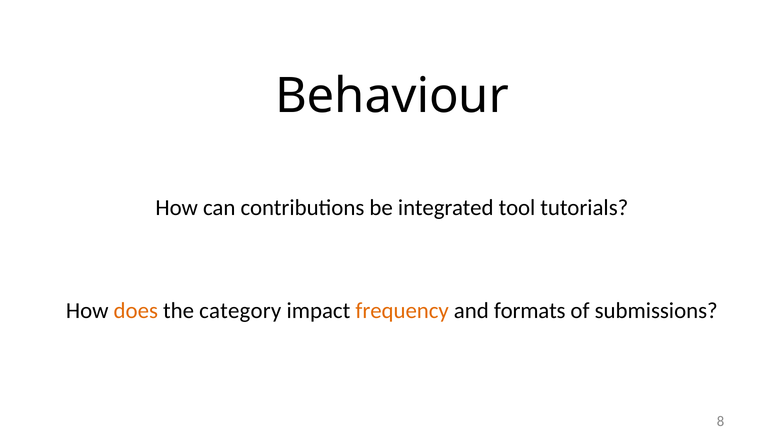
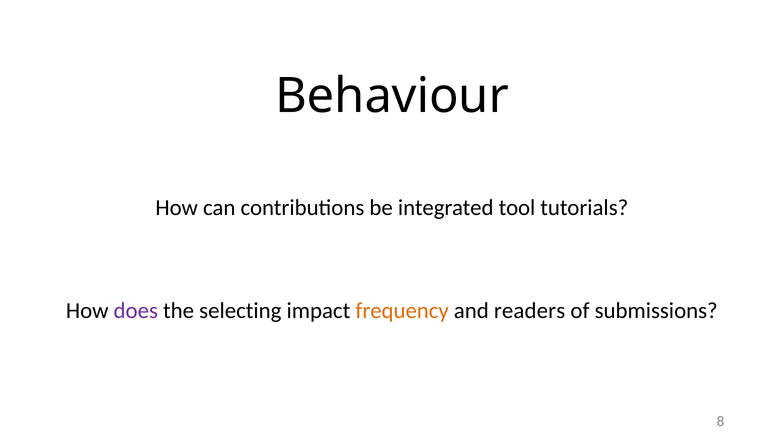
does colour: orange -> purple (136, 310)
category: category -> selecting (240, 310)
formats: formats -> readers (530, 310)
